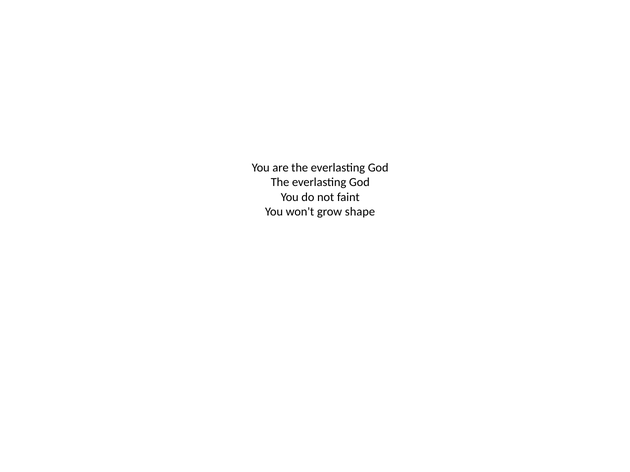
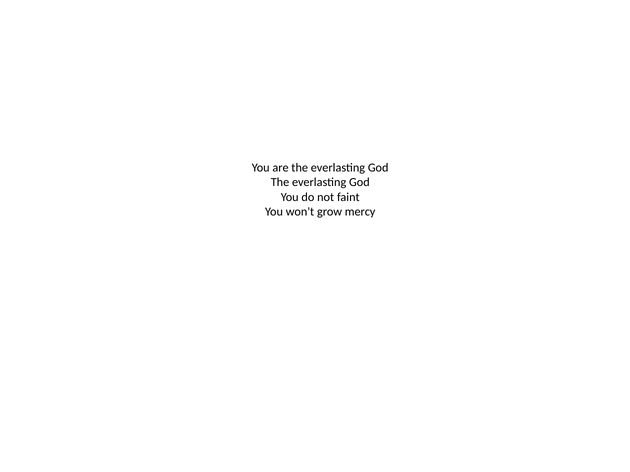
shape: shape -> mercy (360, 212)
